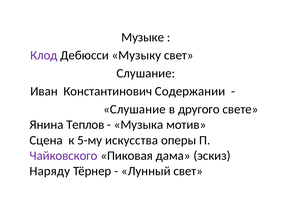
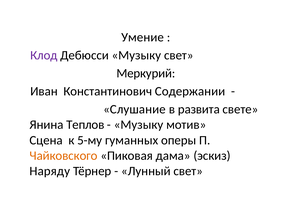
Музыке: Музыке -> Умение (143, 37)
Слушание: Слушание -> Меркурий (146, 73)
другого: другого -> развита (199, 109)
Музыка: Музыка -> Музыку (139, 125)
искусства: искусства -> гуманных (132, 140)
Чайковского colour: purple -> orange (64, 155)
